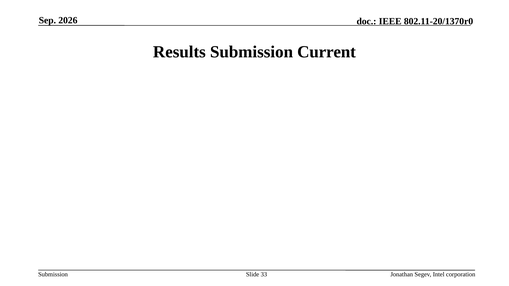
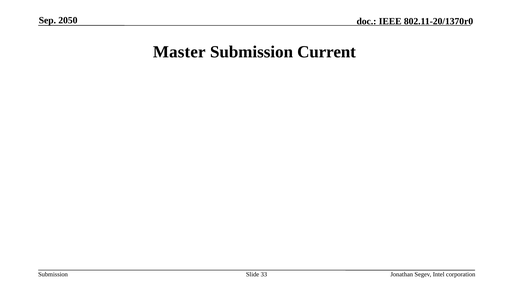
2026: 2026 -> 2050 (68, 20)
Results: Results -> Master (179, 52)
